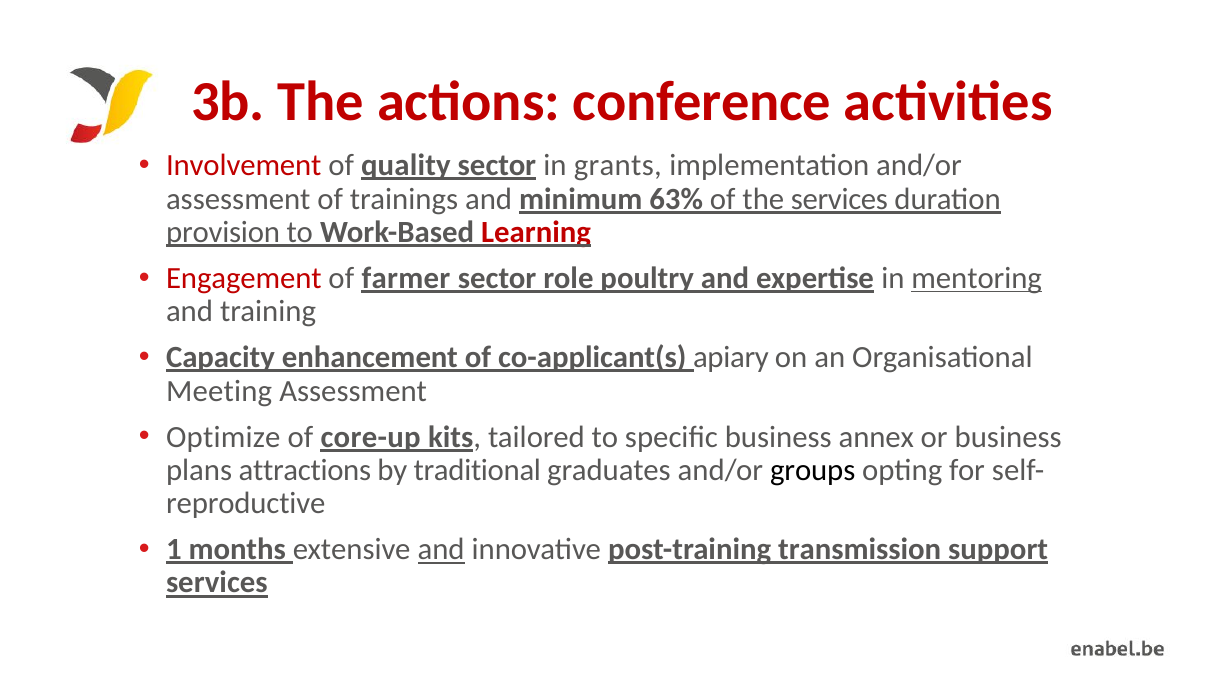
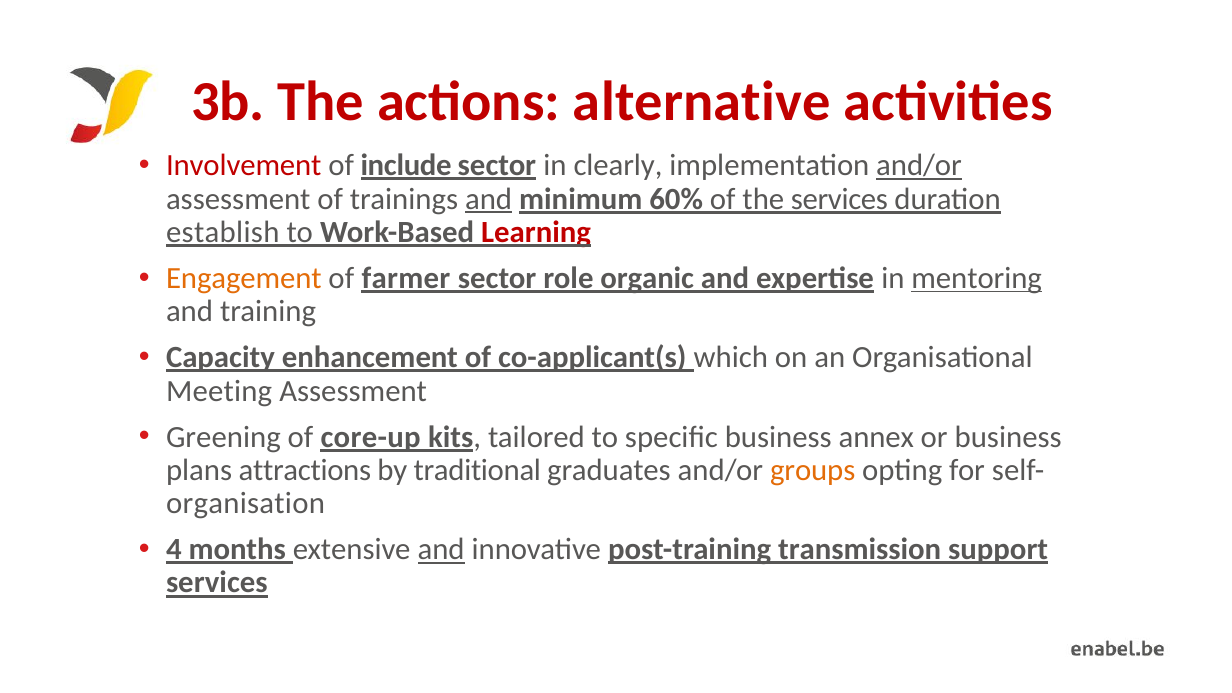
conference: conference -> alternative (702, 102)
quality: quality -> include (406, 166)
grants: grants -> clearly (618, 166)
and/or underline: none -> present (919, 166)
and underline: none -> present (489, 199)
63%: 63% -> 60% (676, 199)
provision: provision -> establish (223, 232)
Engagement colour: red -> orange (244, 278)
poultry: poultry -> organic (647, 278)
apiary: apiary -> which (731, 358)
Optimize: Optimize -> Greening (223, 437)
groups colour: black -> orange (813, 470)
reproductive: reproductive -> organisation (246, 503)
1: 1 -> 4 (174, 550)
